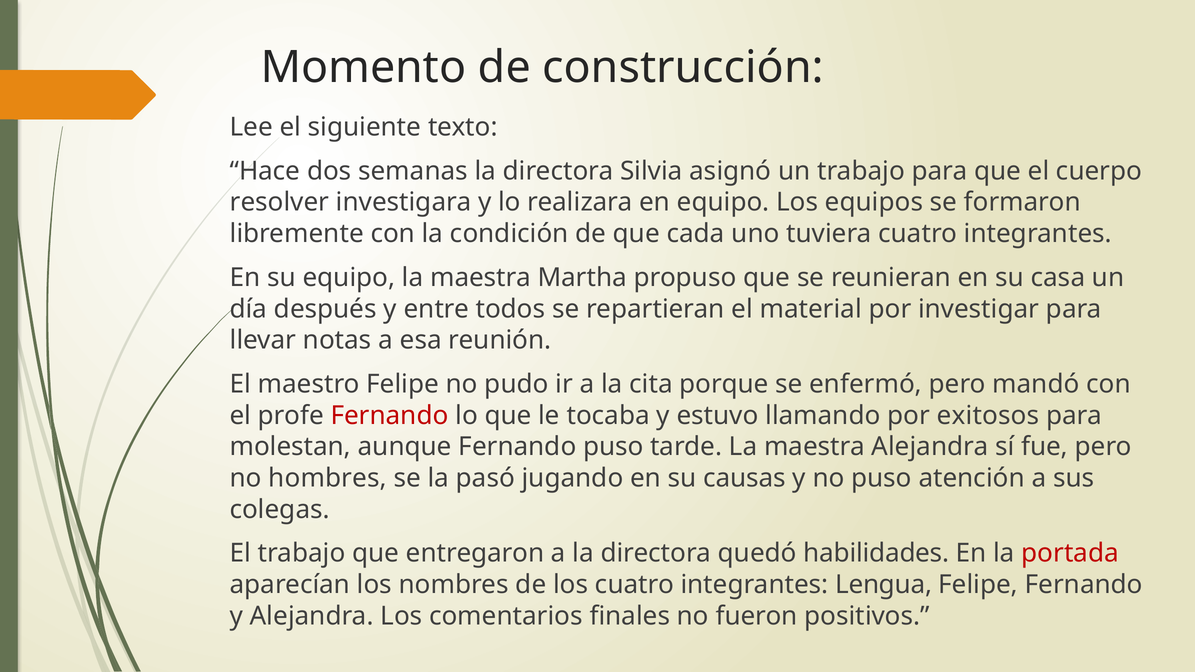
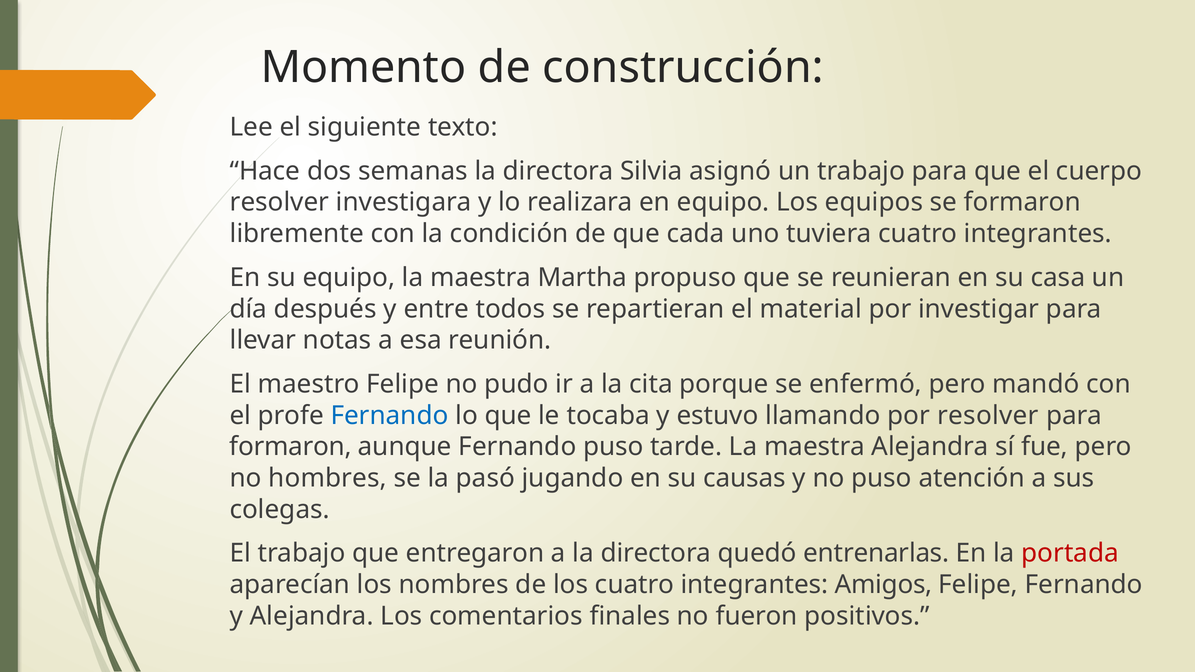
Fernando colour: red -> blue (390, 416)
por exitosos: exitosos -> resolver (988, 416)
molestan: molestan -> formaron (291, 447)
habilidades: habilidades -> entrenarlas (876, 553)
Lengua: Lengua -> Amigos (884, 585)
